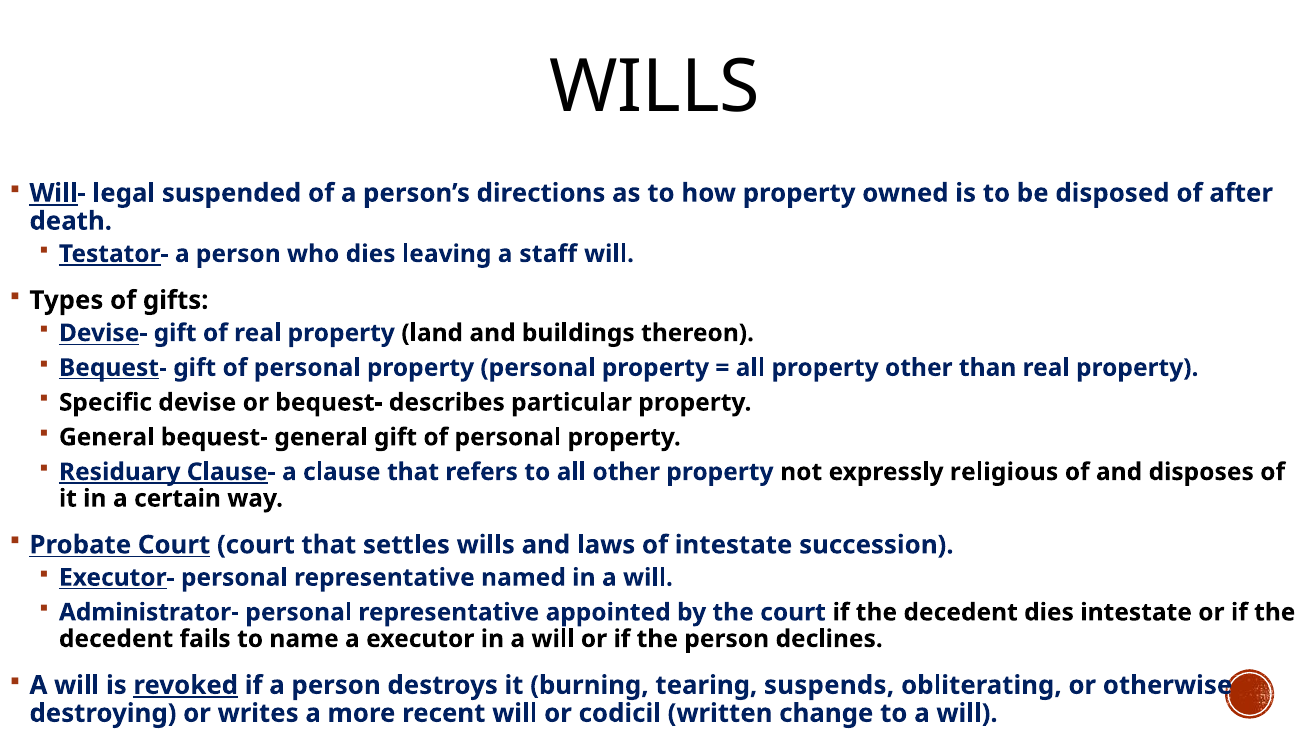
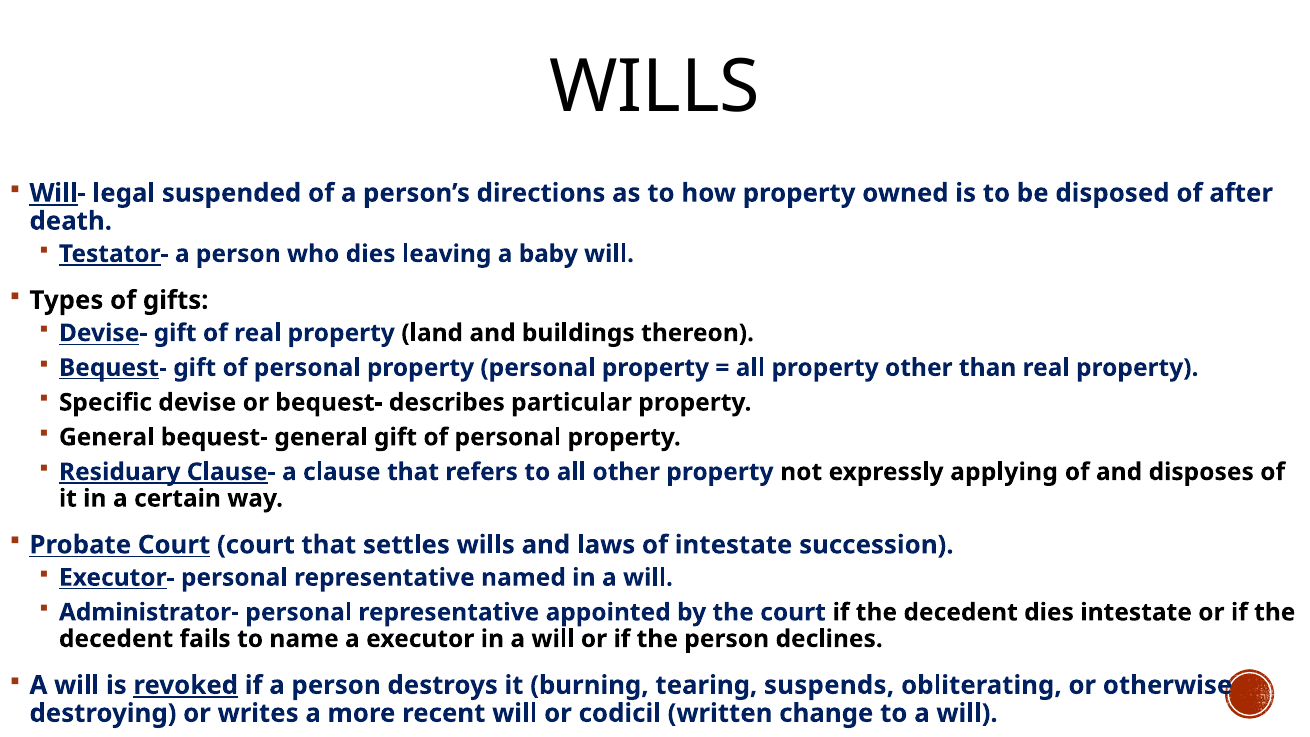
staff: staff -> baby (548, 254)
religious: religious -> applying (1004, 472)
